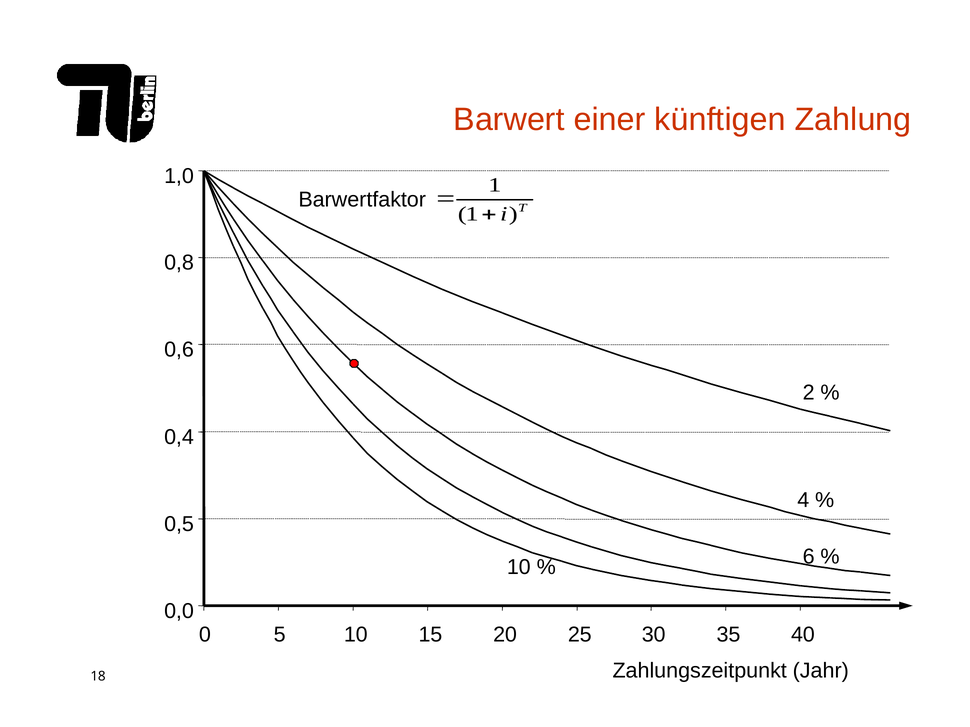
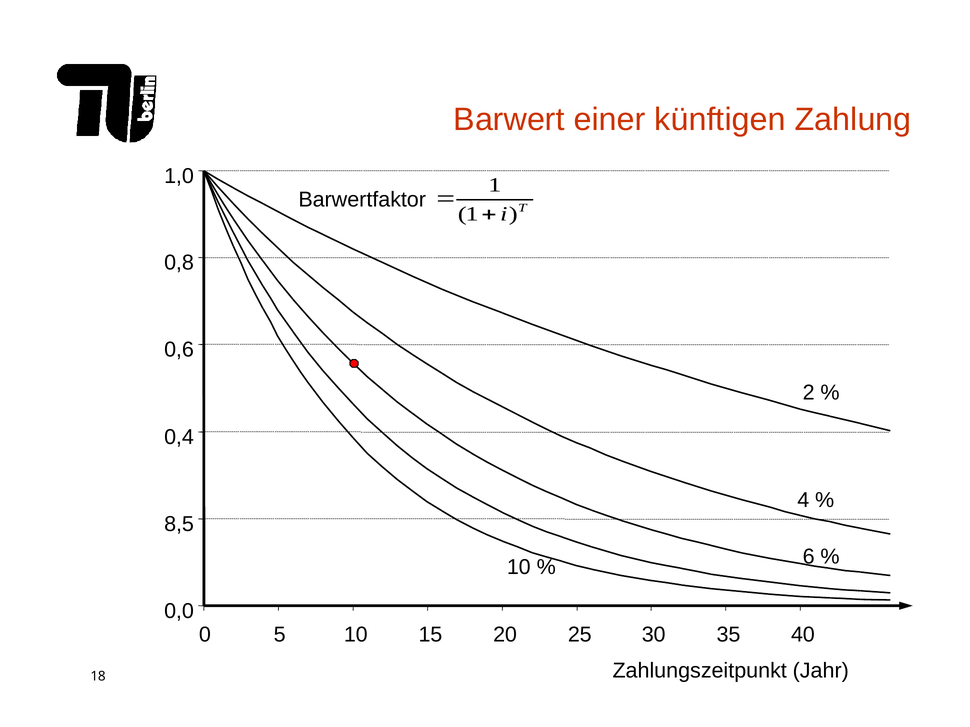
0,5: 0,5 -> 8,5 (179, 525)
